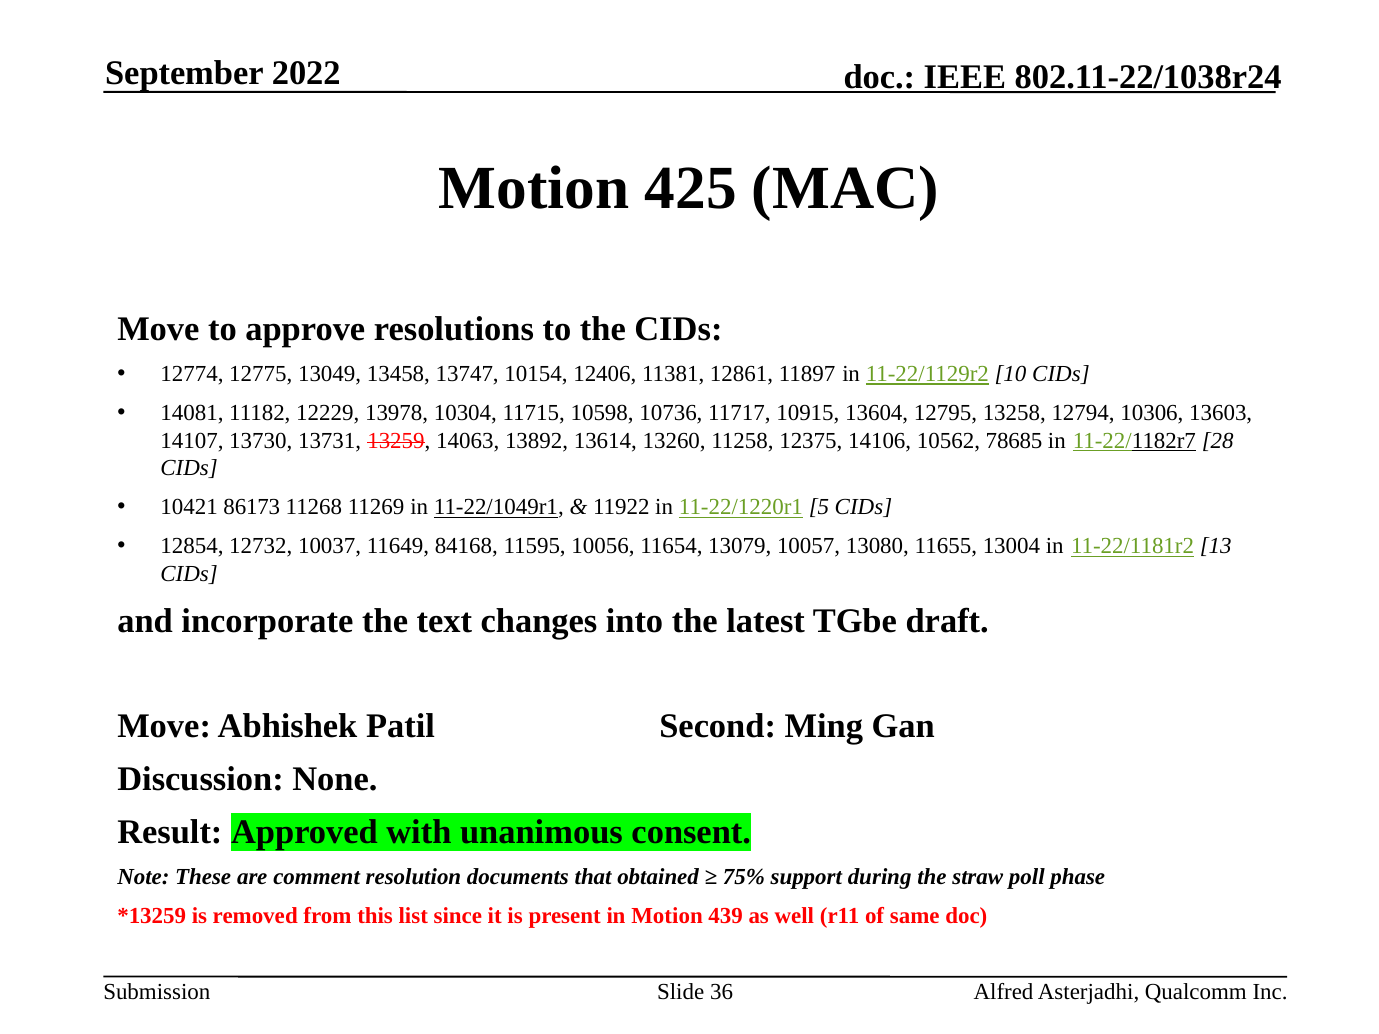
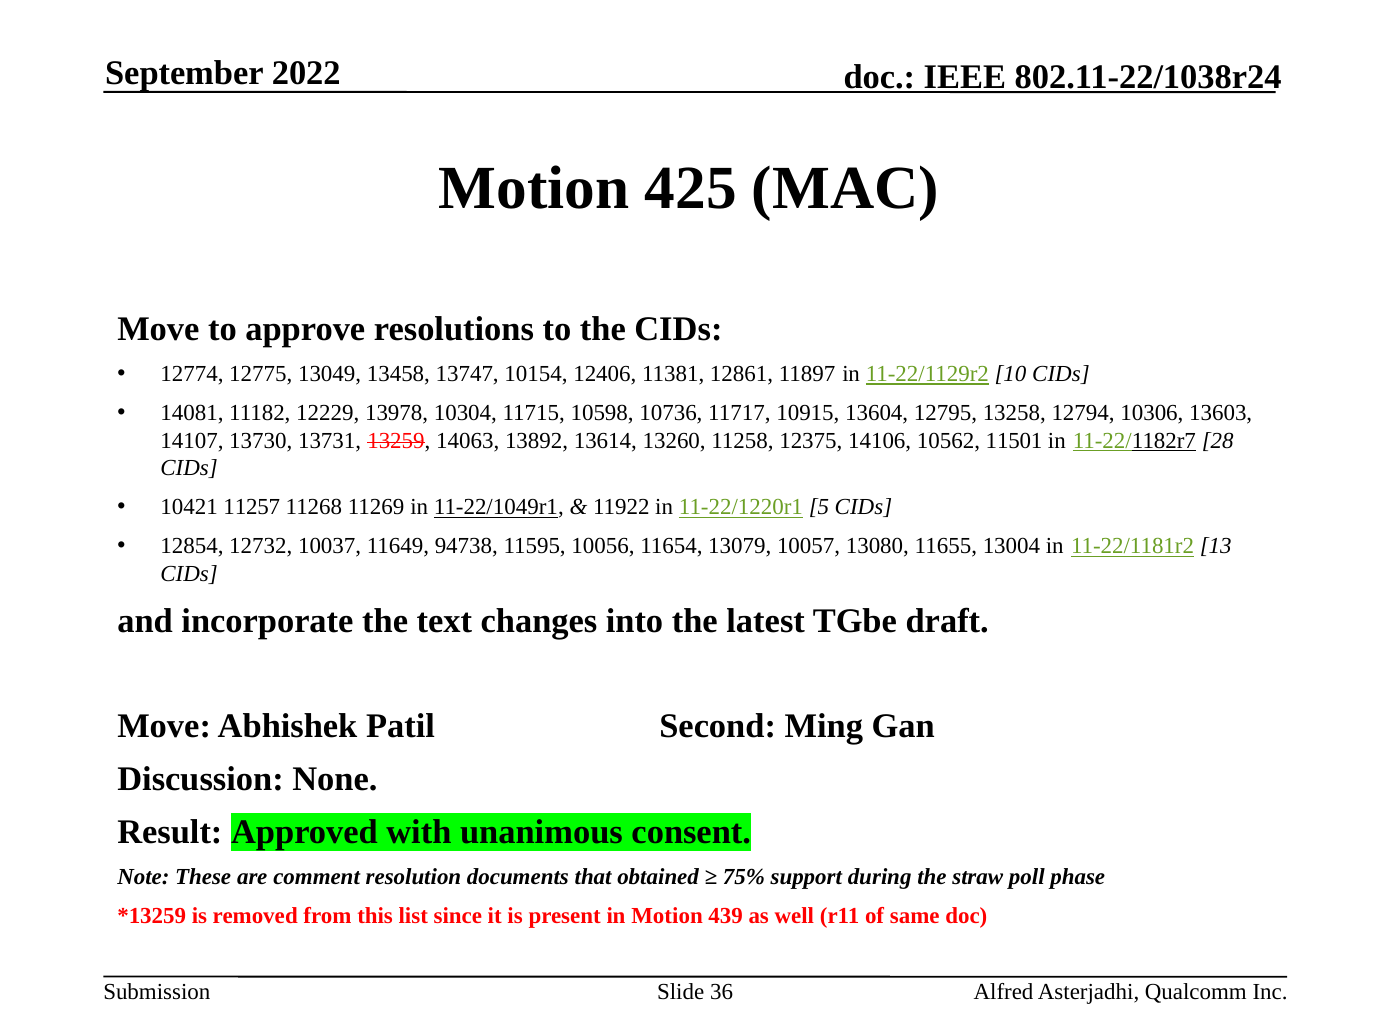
78685: 78685 -> 11501 (1014, 441)
86173: 86173 -> 11257 (252, 507)
84168: 84168 -> 94738 (466, 546)
